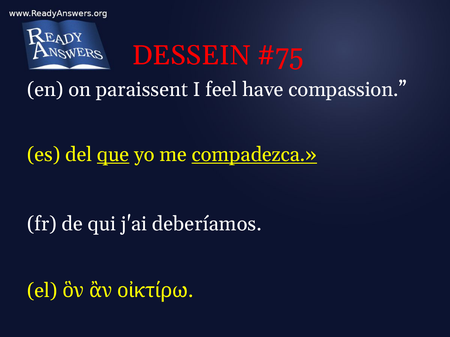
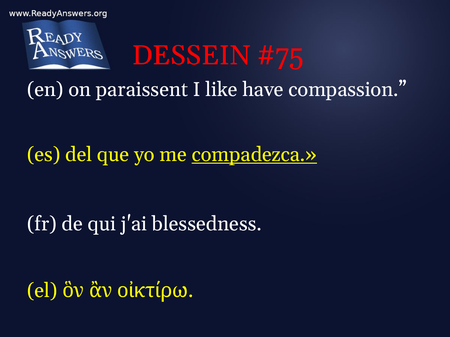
feel: feel -> like (221, 90)
que underline: present -> none (113, 155)
deberíamos: deberíamos -> blessedness (207, 224)
